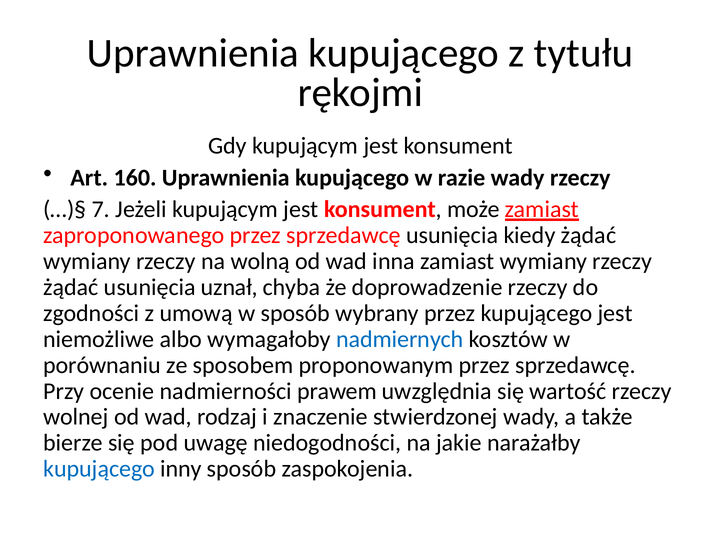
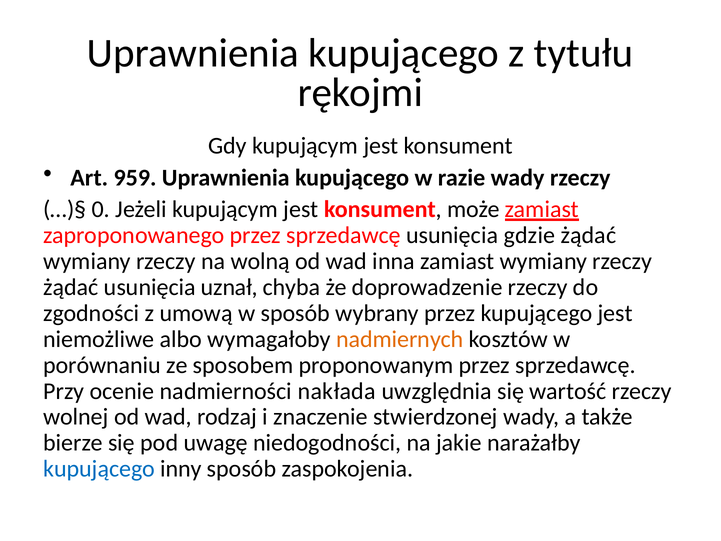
160: 160 -> 959 (135, 178)
7: 7 -> 0 (101, 209)
kiedy: kiedy -> gdzie (529, 235)
nadmiernych colour: blue -> orange (400, 339)
prawem: prawem -> nakłada (337, 391)
